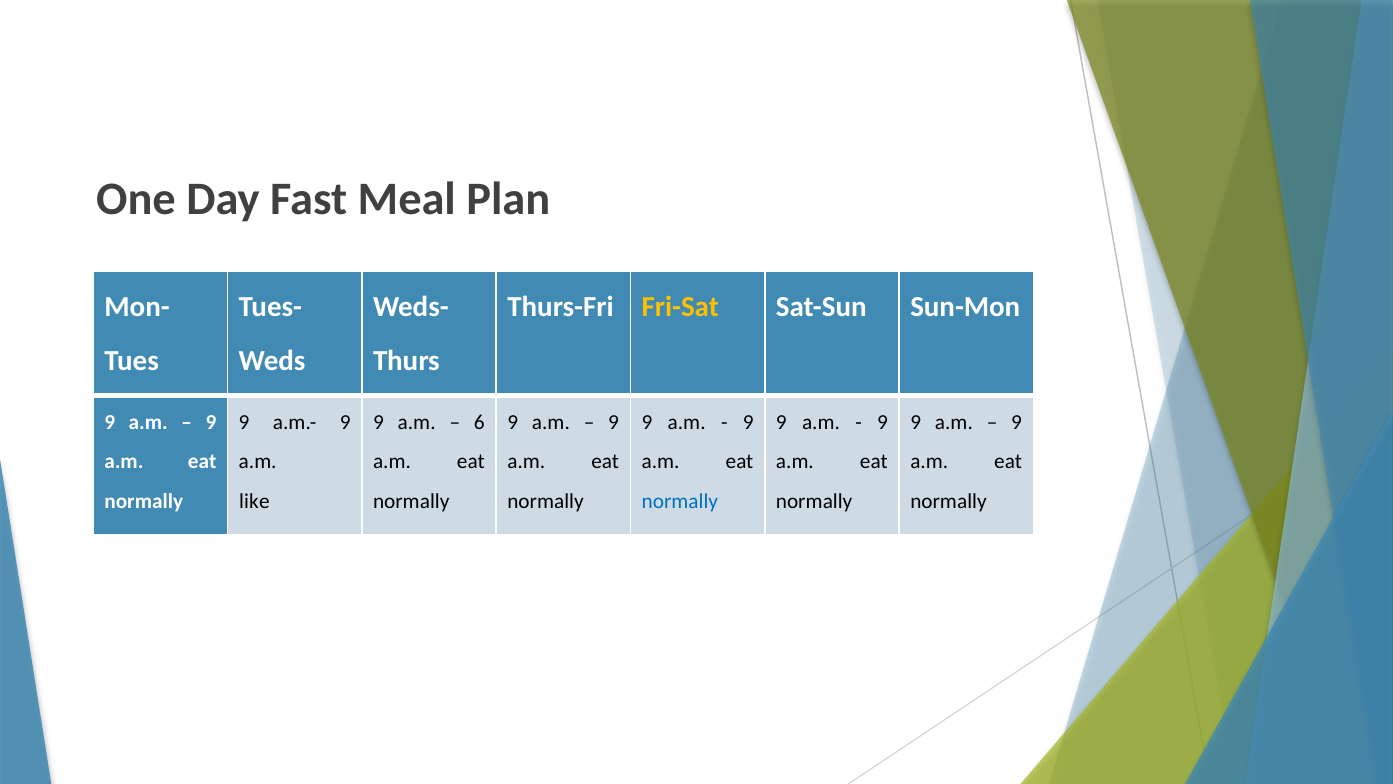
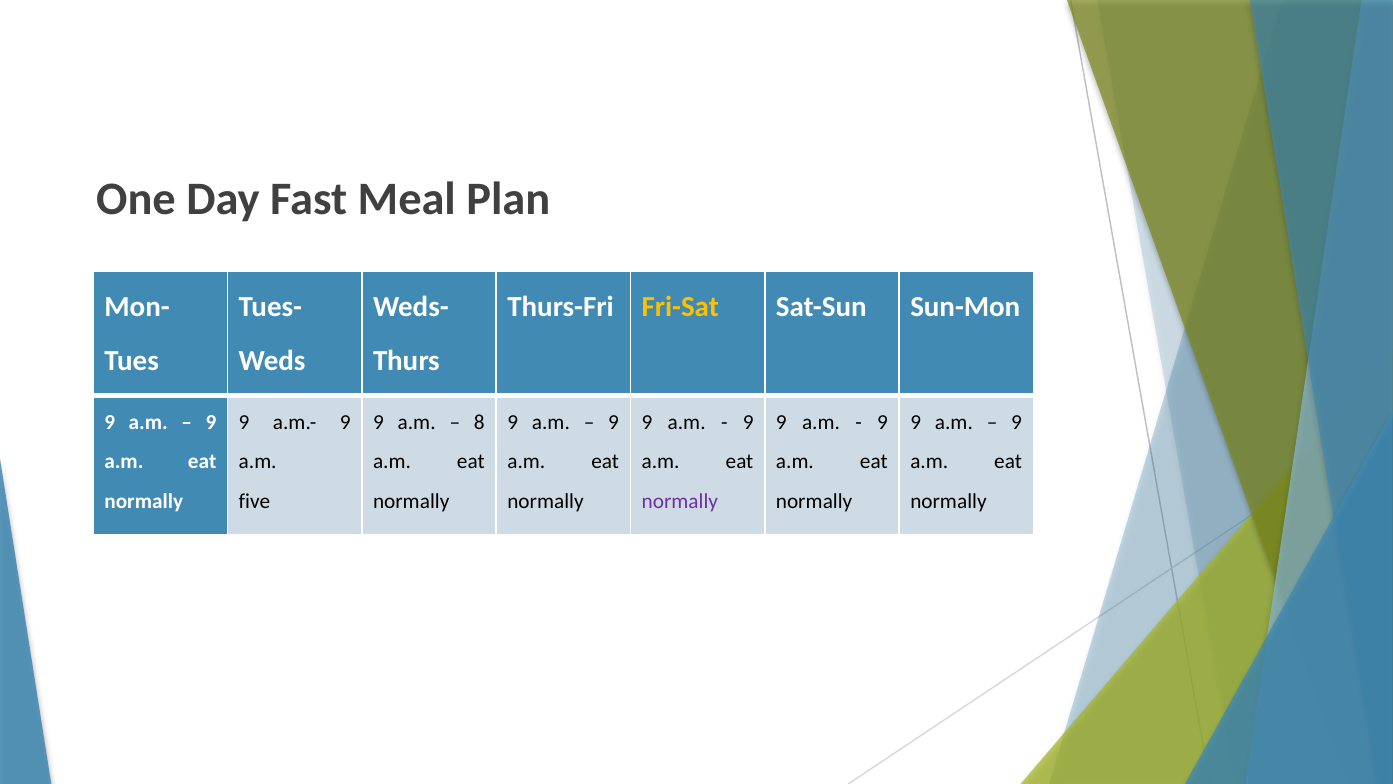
6: 6 -> 8 (479, 422)
like: like -> five (254, 501)
normally colour: blue -> purple (680, 501)
